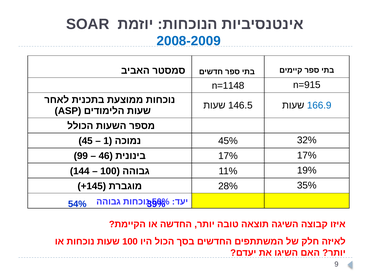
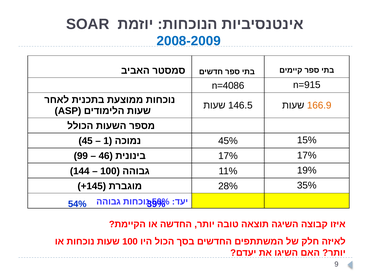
n=1148: n=1148 -> n=4086 (228, 86)
166.9 colour: blue -> orange (319, 106)
32%: 32% -> 15% (307, 140)
